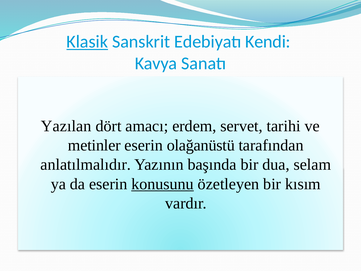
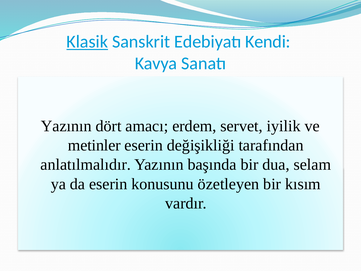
Yazılan: Yazılan -> Yazının (66, 126)
tarihi: tarihi -> iyilik (284, 126)
olağanüstü: olağanüstü -> değişikliği (201, 145)
konusunu underline: present -> none (163, 184)
